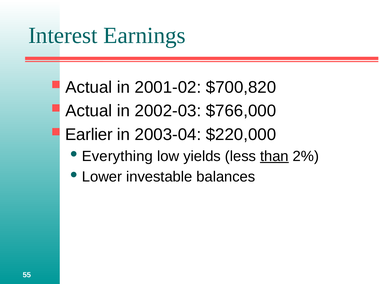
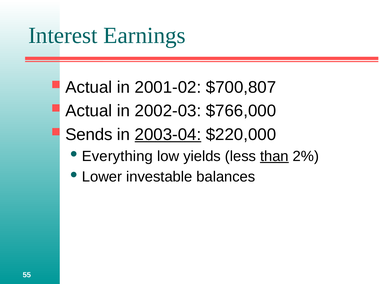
$700,820: $700,820 -> $700,807 (241, 87)
Earlier: Earlier -> Sends (89, 135)
2003-04 underline: none -> present (168, 135)
